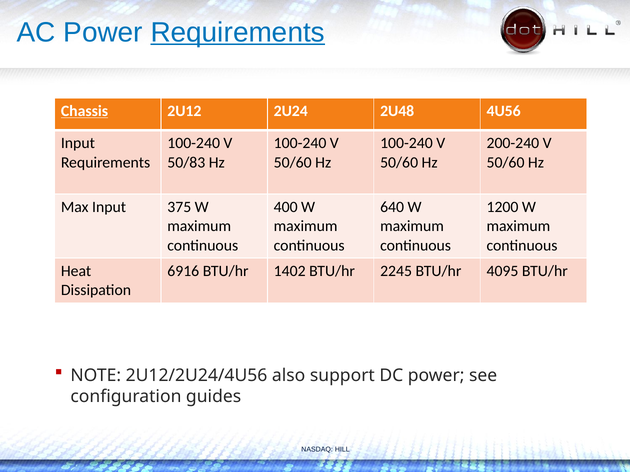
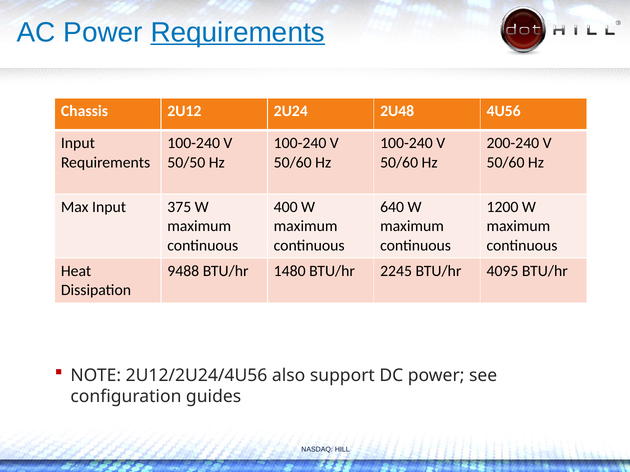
Chassis underline: present -> none (85, 111)
50/83: 50/83 -> 50/50 (186, 162)
6916: 6916 -> 9488 (183, 271)
1402: 1402 -> 1480 (290, 271)
